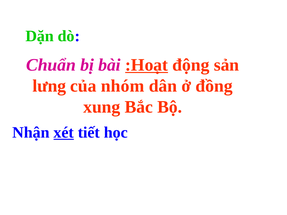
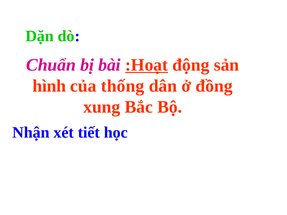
lưng: lưng -> hình (49, 86)
nhóm: nhóm -> thống (123, 86)
xét underline: present -> none (64, 133)
